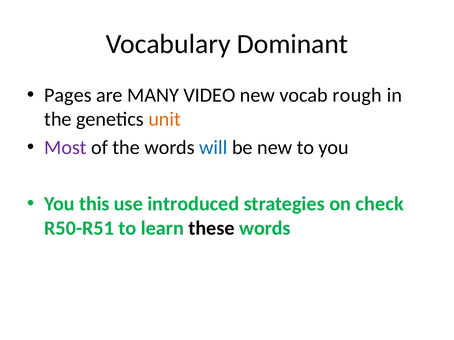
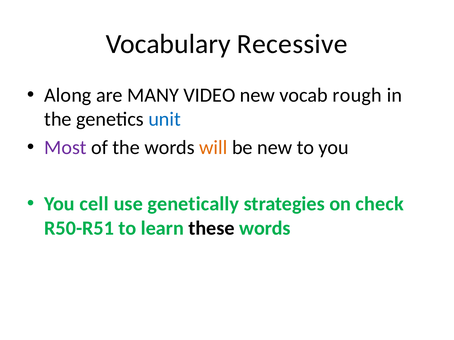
Dominant: Dominant -> Recessive (292, 44)
Pages: Pages -> Along (68, 95)
unit colour: orange -> blue (165, 119)
will colour: blue -> orange (213, 148)
this: this -> cell (94, 204)
introduced: introduced -> genetically (193, 204)
